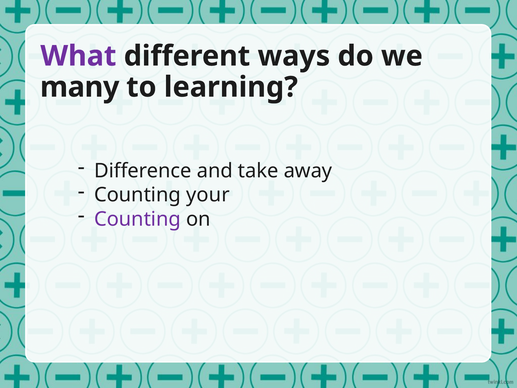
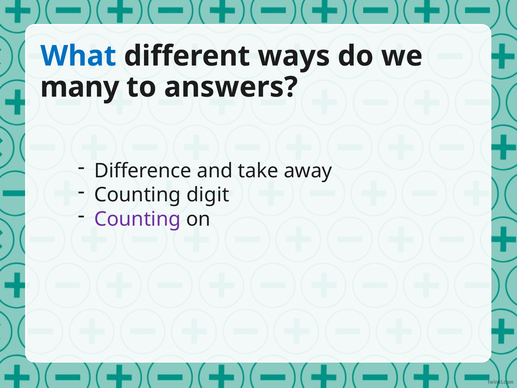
What colour: purple -> blue (78, 56)
learning: learning -> answers (231, 87)
your: your -> digit (208, 195)
